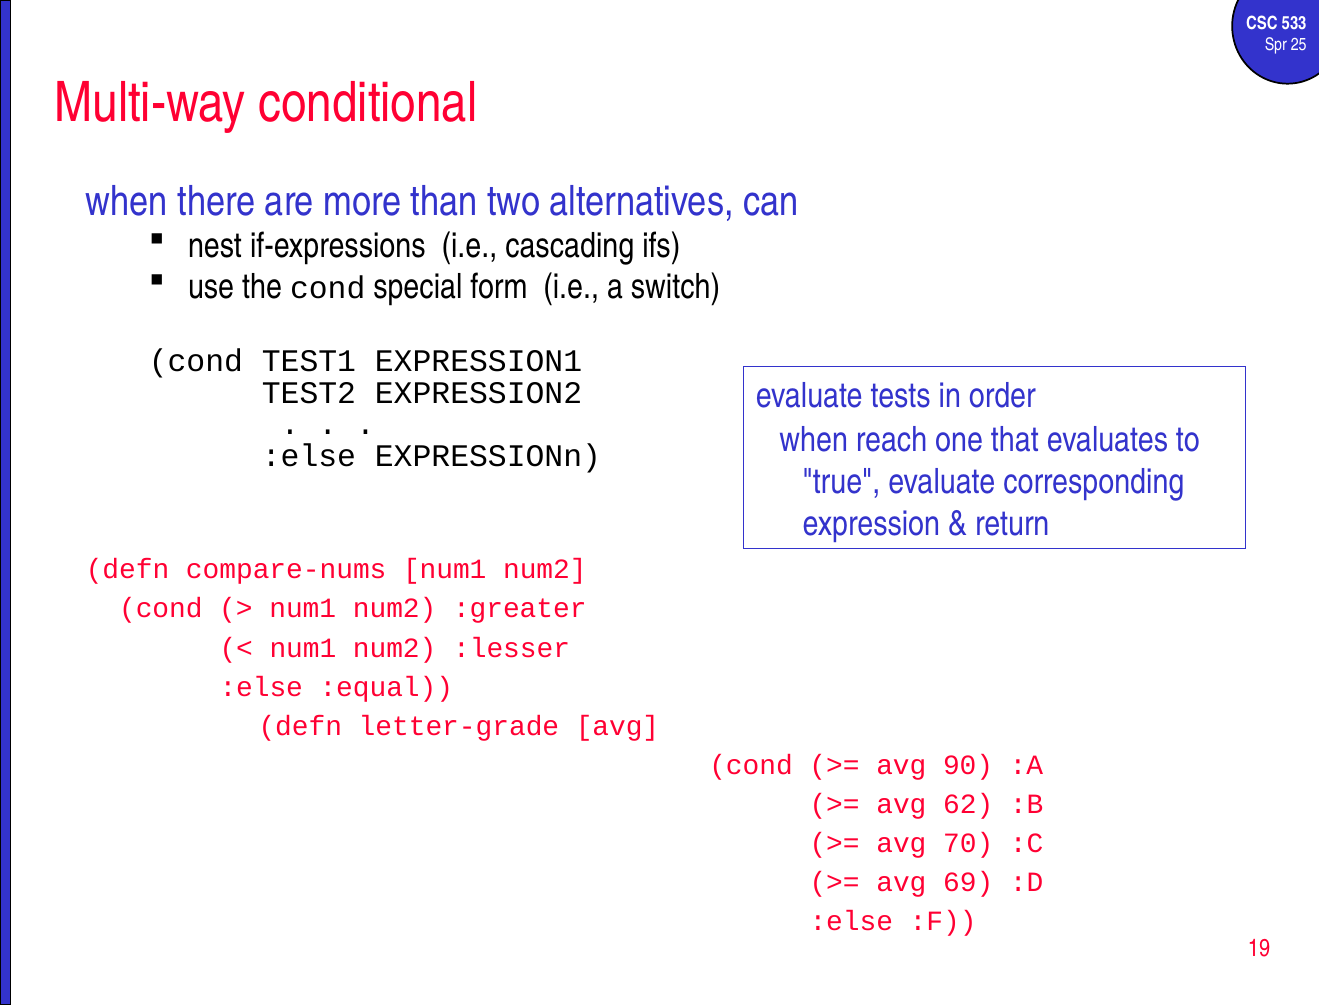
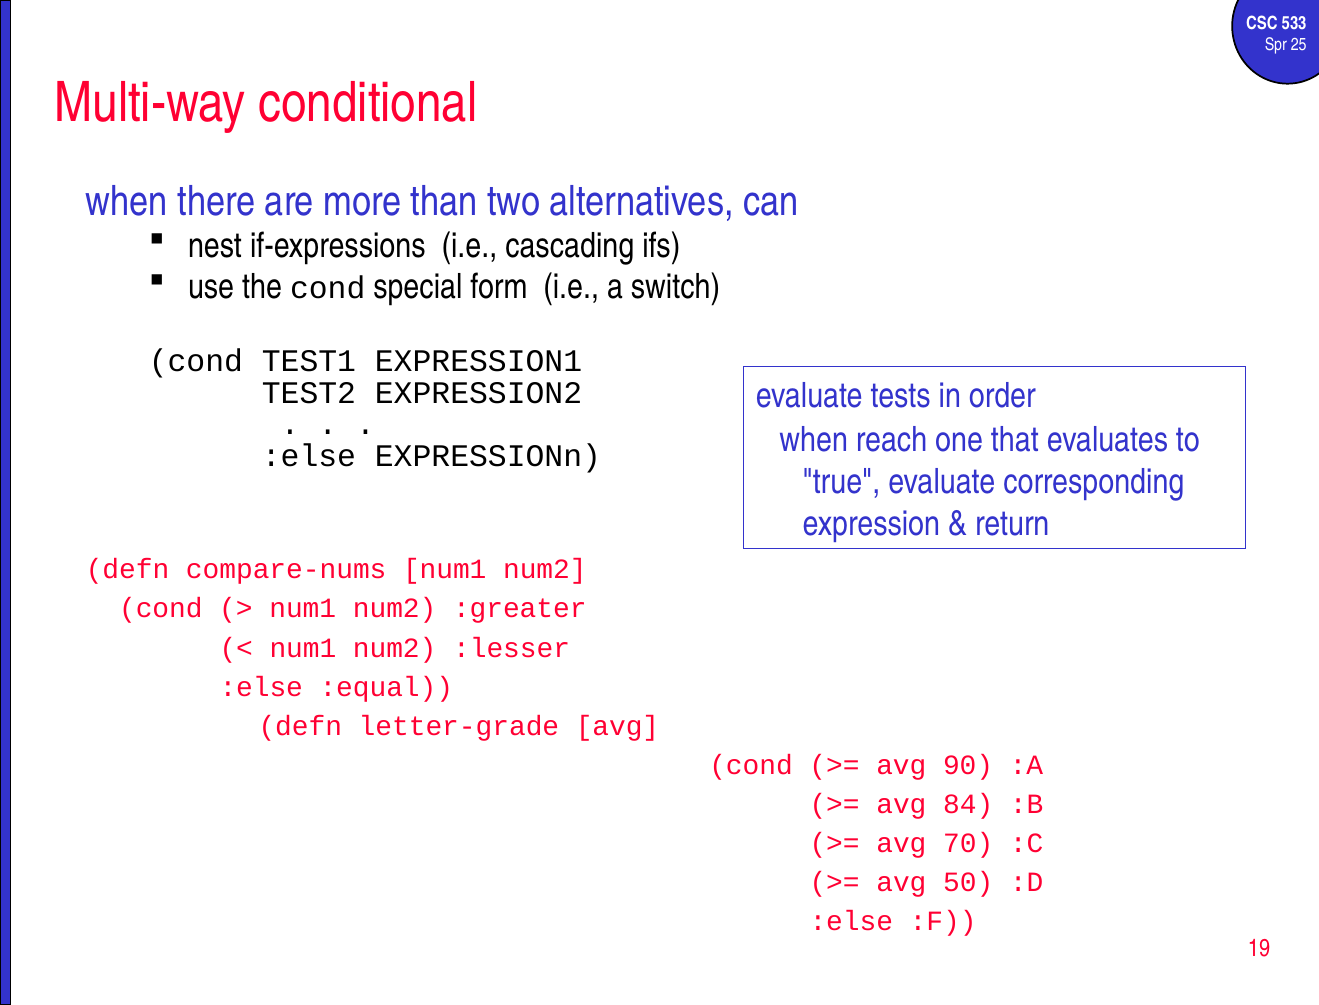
62: 62 -> 84 (968, 804)
69: 69 -> 50 (968, 882)
